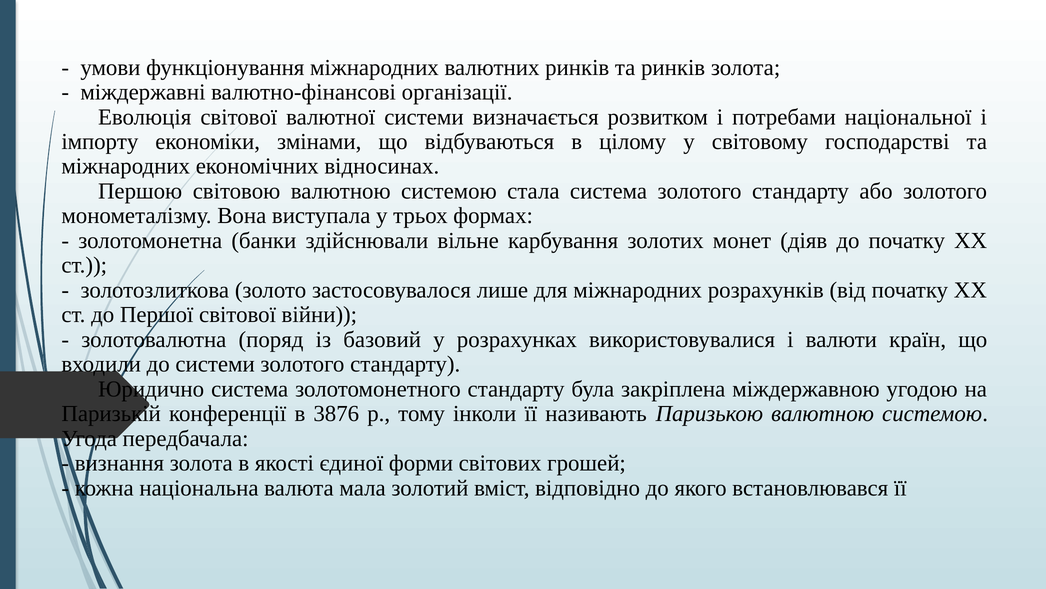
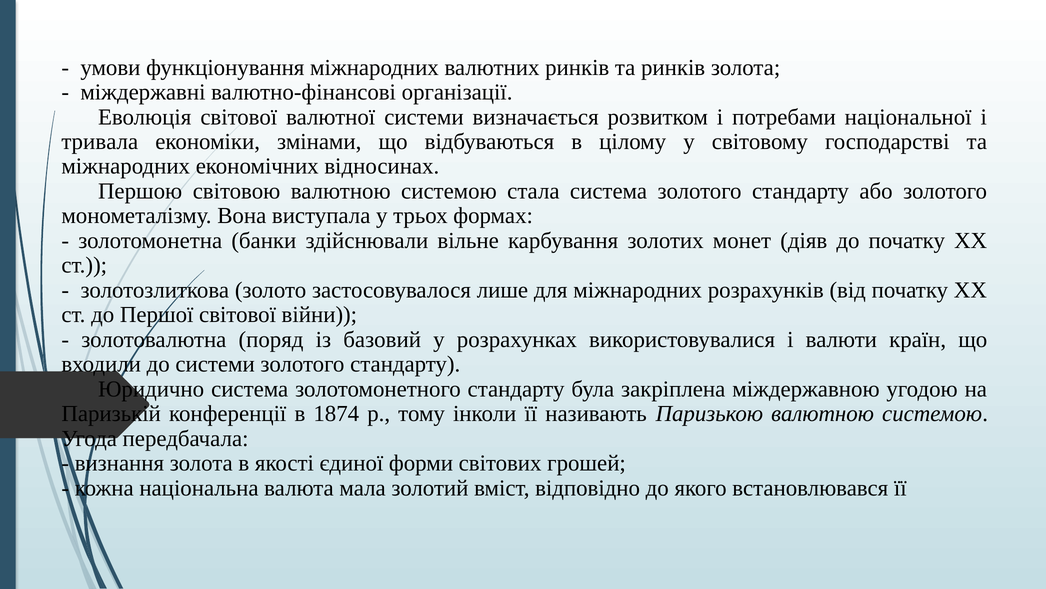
імпорту: імпорту -> тривала (100, 142)
3876: 3876 -> 1874 (336, 413)
